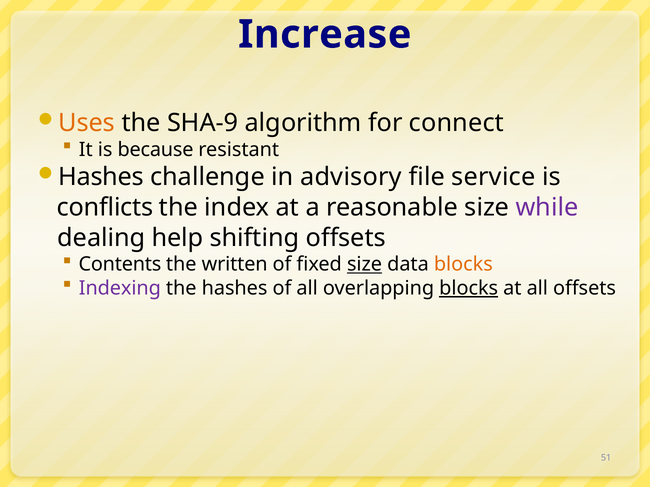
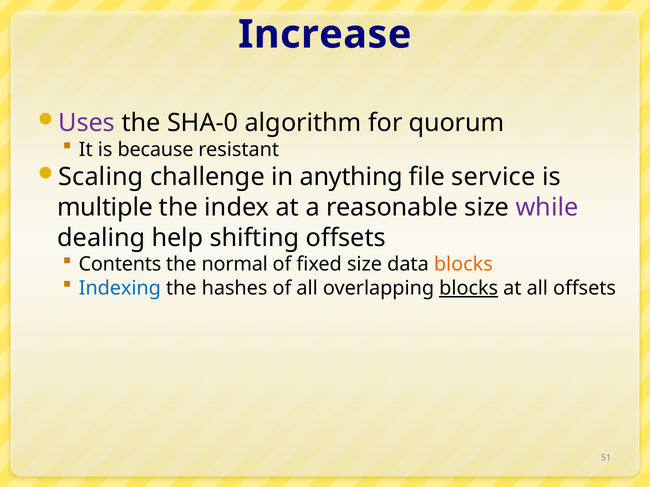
Uses colour: orange -> purple (87, 123)
SHA-9: SHA-9 -> SHA-0 (203, 123)
connect: connect -> quorum (457, 123)
Hashes: Hashes -> Scaling (101, 177)
advisory: advisory -> anything (351, 177)
conflicts: conflicts -> multiple (105, 208)
written: written -> normal (235, 265)
size underline: present -> none (365, 265)
Indexing colour: purple -> blue (120, 288)
